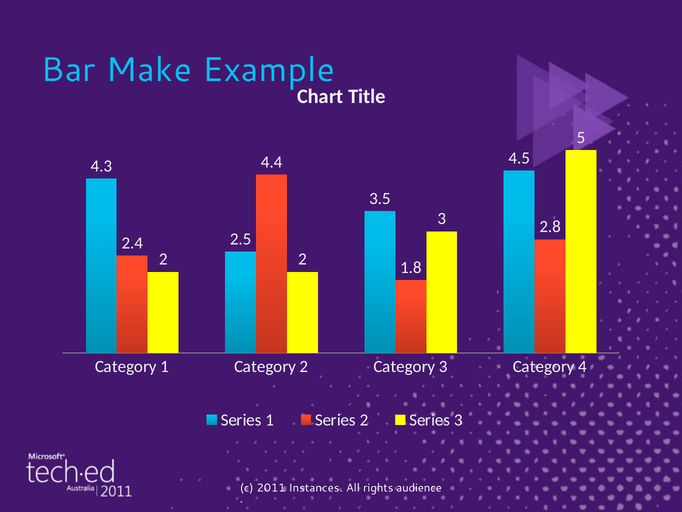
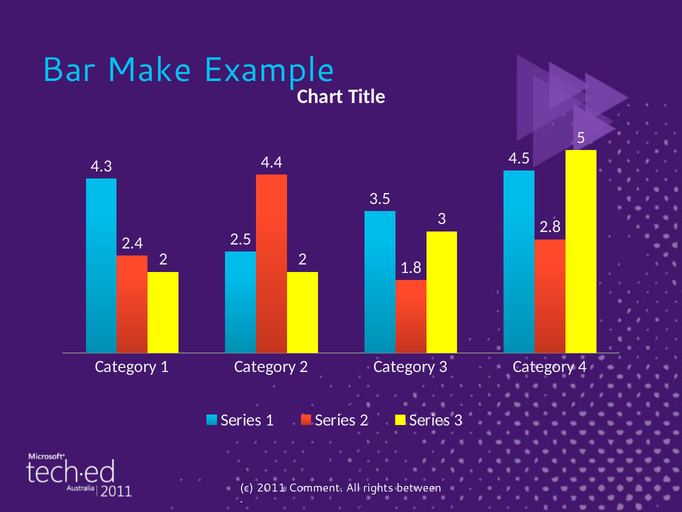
Instances: Instances -> Comment (316, 487)
audience: audience -> between (419, 487)
